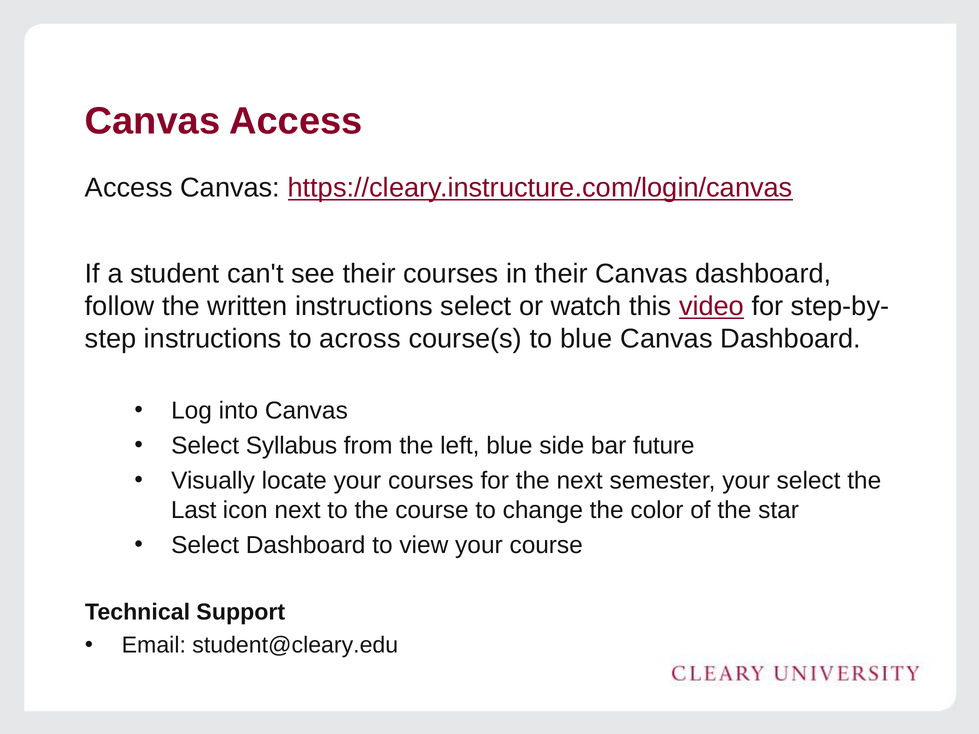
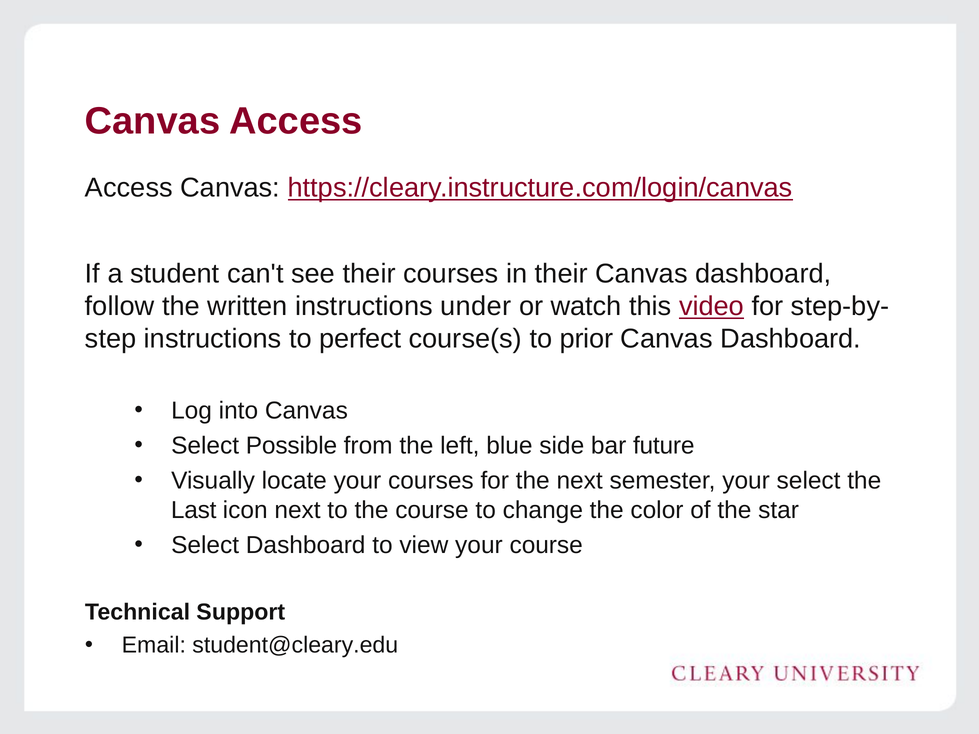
instructions select: select -> under (476, 306)
across: across -> perfect (360, 339)
to blue: blue -> prior (586, 339)
Syllabus: Syllabus -> Possible (291, 446)
